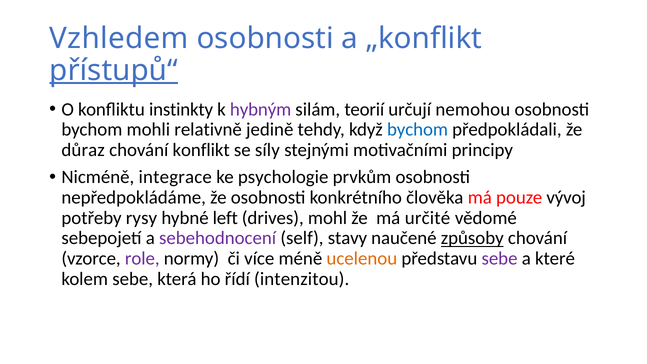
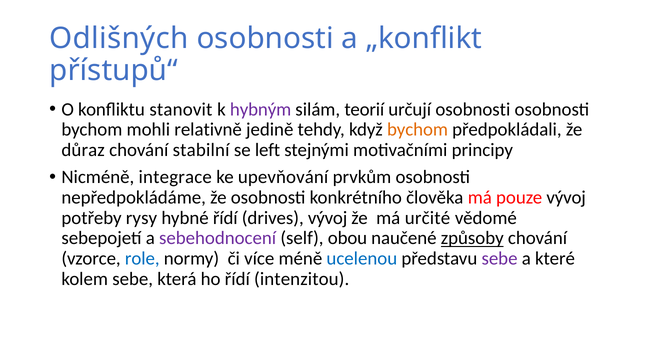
Vzhledem: Vzhledem -> Odlišných (119, 38)
přístupů“ underline: present -> none (114, 70)
instinkty: instinkty -> stanovit (181, 109)
určují nemohou: nemohou -> osobnosti (473, 109)
bychom colour: blue -> orange (418, 130)
konflikt: konflikt -> stabilní (201, 150)
síly: síly -> left (268, 150)
psychologie: psychologie -> upevňování (283, 177)
hybné left: left -> řídí (225, 218)
drives mohl: mohl -> vývoj (328, 218)
stavy: stavy -> obou (347, 238)
role colour: purple -> blue (142, 259)
ucelenou colour: orange -> blue (362, 259)
